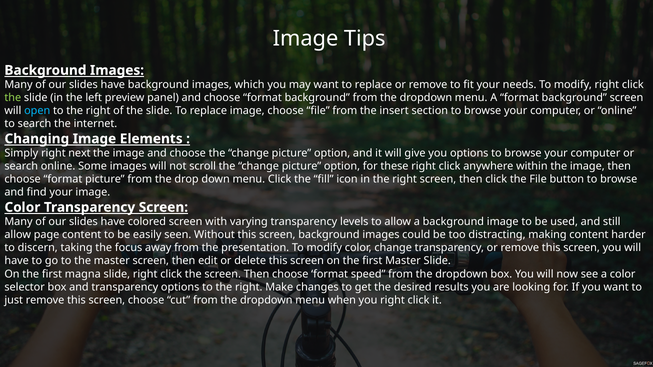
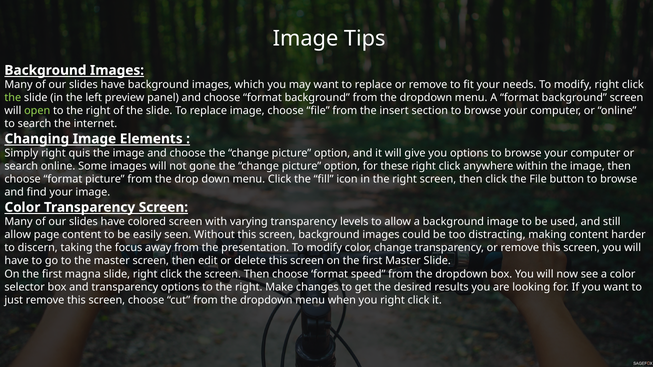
open colour: light blue -> light green (37, 111)
next: next -> quis (79, 153)
scroll: scroll -> gone (203, 166)
